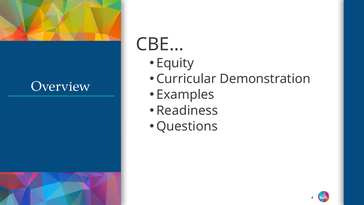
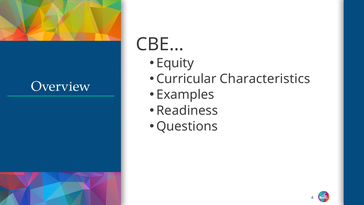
Demonstration: Demonstration -> Characteristics (265, 79)
